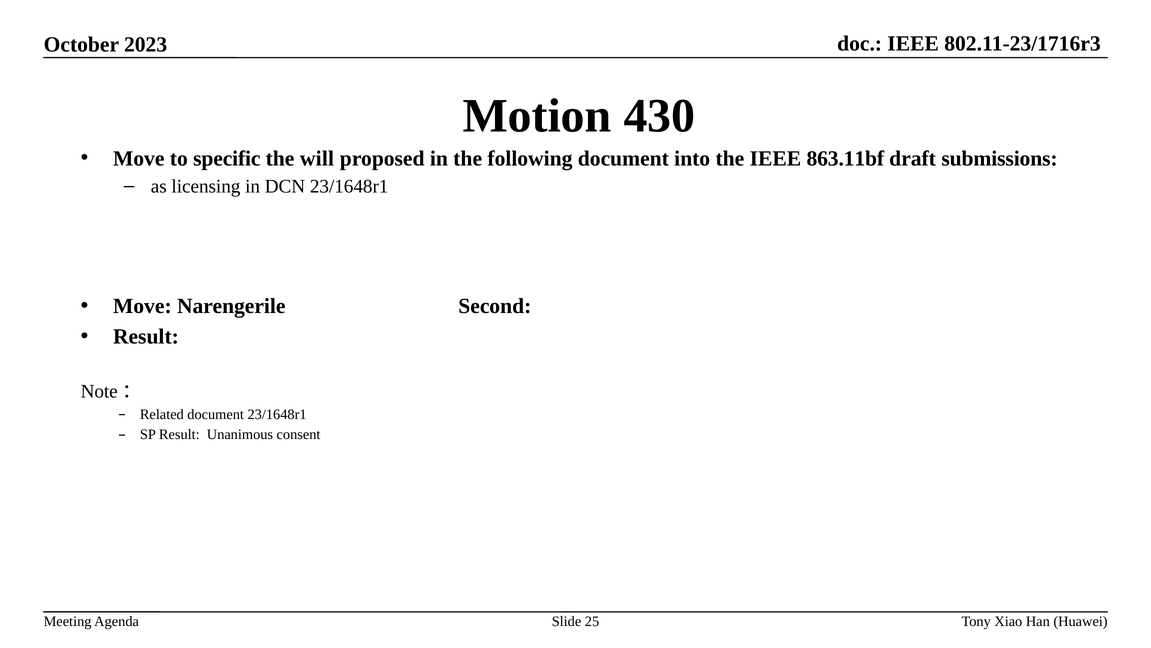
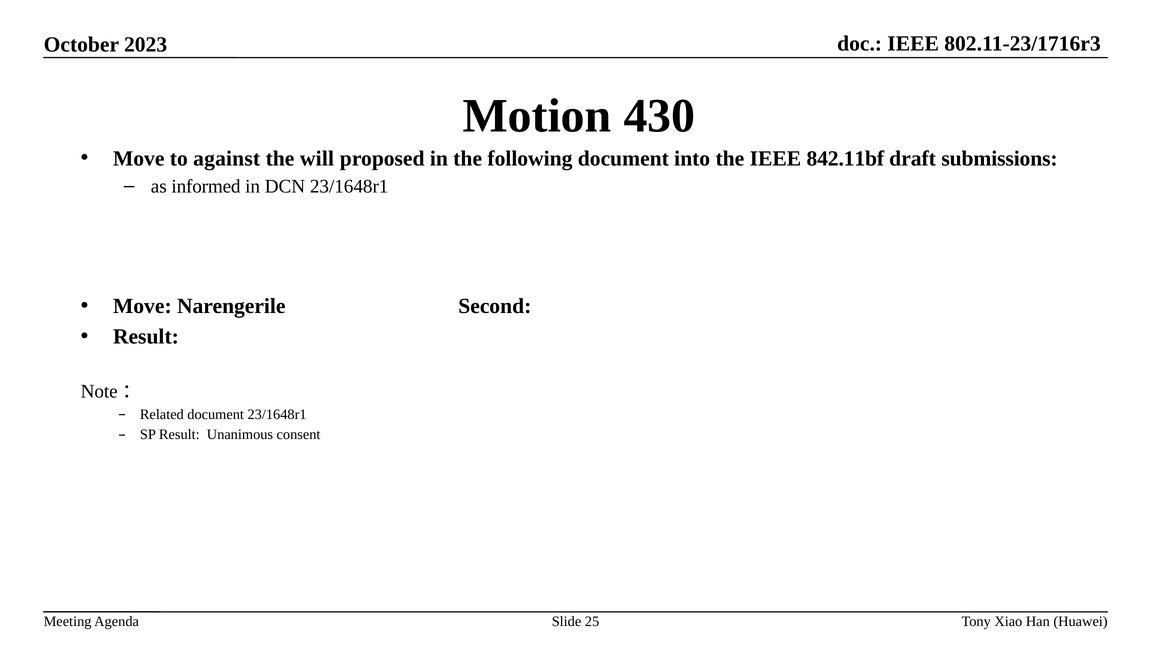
specific: specific -> against (227, 158)
863.11bf: 863.11bf -> 842.11bf (845, 158)
licensing: licensing -> informed (206, 186)
